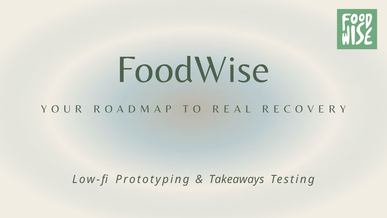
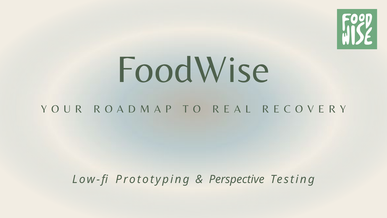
Takeaways: Takeaways -> Perspective (237, 179)
